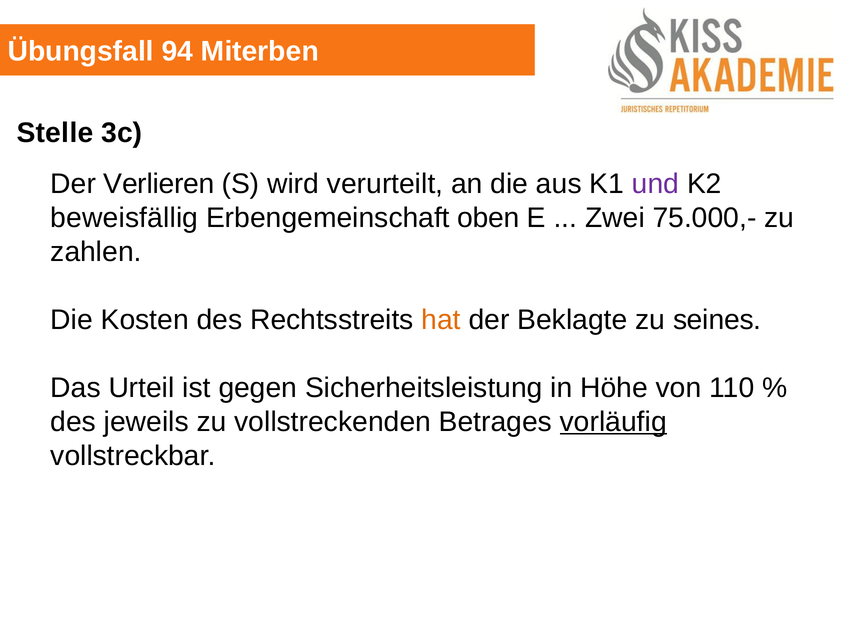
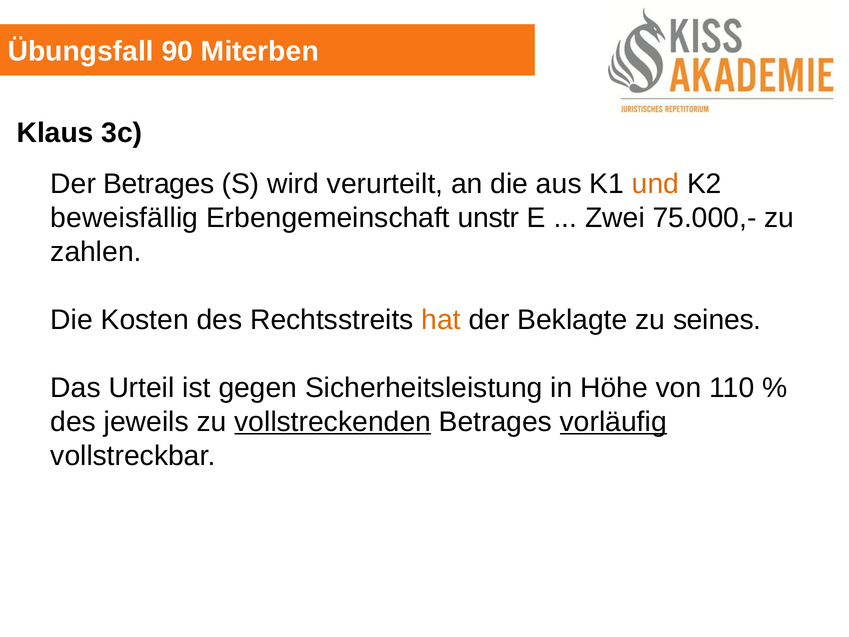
94: 94 -> 90 (177, 52)
Stelle: Stelle -> Klaus (55, 133)
Der Verlieren: Verlieren -> Betrages (159, 184)
und colour: purple -> orange (656, 184)
oben: oben -> unstr (489, 218)
vollstreckenden underline: none -> present (333, 422)
